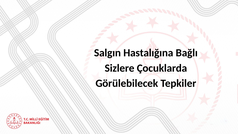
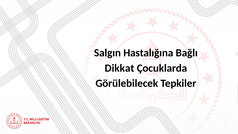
Sizlere: Sizlere -> Dikkat (120, 68)
